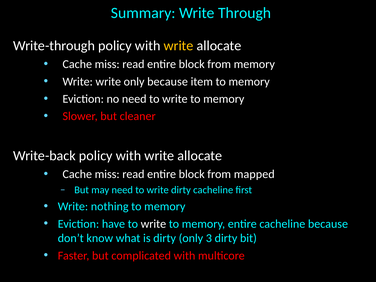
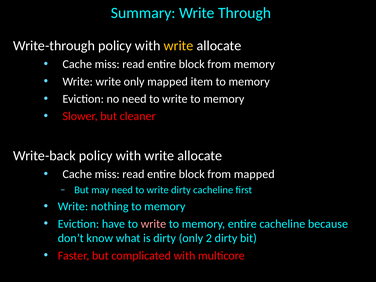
only because: because -> mapped (168, 82)
write colour: white -> pink (153, 224)
3: 3 -> 2 (209, 238)
